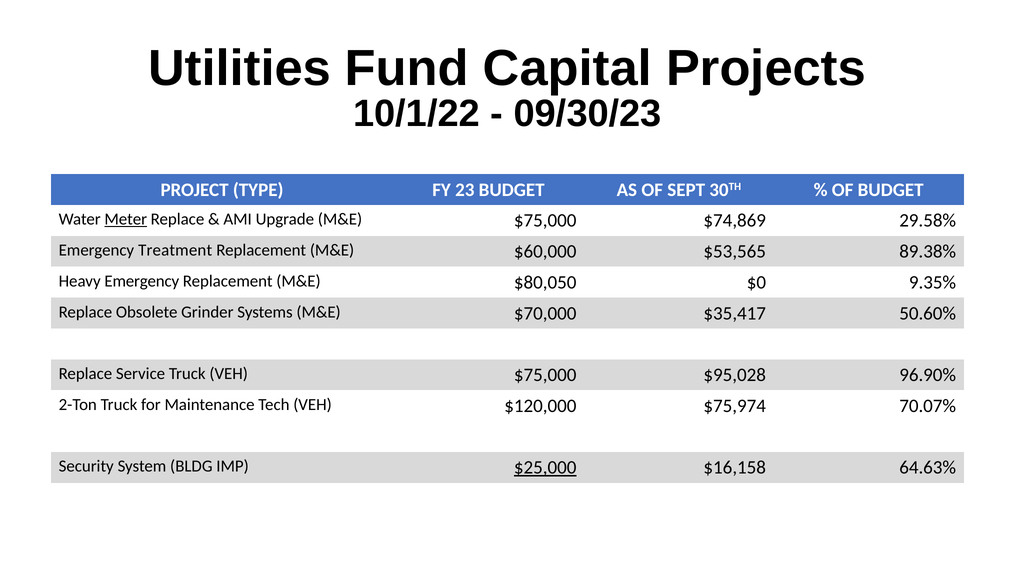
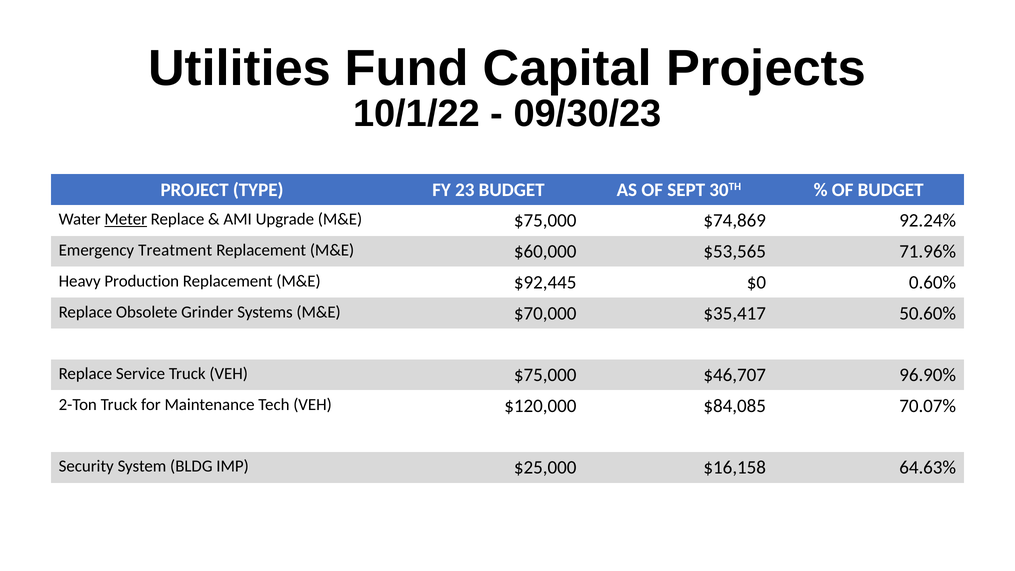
29.58%: 29.58% -> 92.24% (928, 221)
89.38%: 89.38% -> 71.96% (928, 251)
Heavy Emergency: Emergency -> Production (142, 281)
$80,050: $80,050 -> $92,445 (545, 282)
9.35%: 9.35% -> 0.60% (932, 282)
$95,028: $95,028 -> $46,707 (735, 375)
$75,974: $75,974 -> $84,085 (735, 406)
$25,000 underline: present -> none (545, 468)
